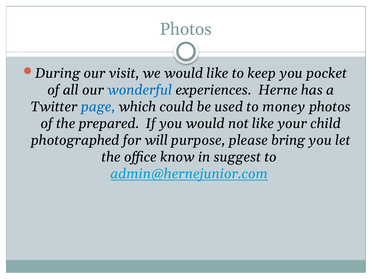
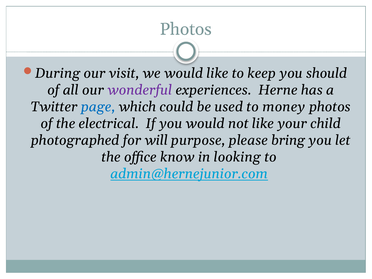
pocket: pocket -> should (327, 73)
wonderful colour: blue -> purple (140, 90)
prepared: prepared -> electrical (109, 124)
suggest: suggest -> looking (237, 157)
